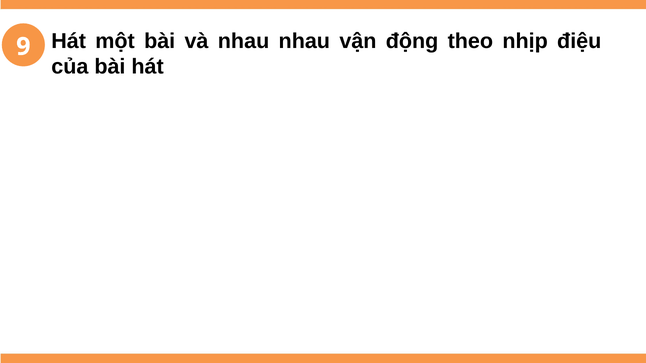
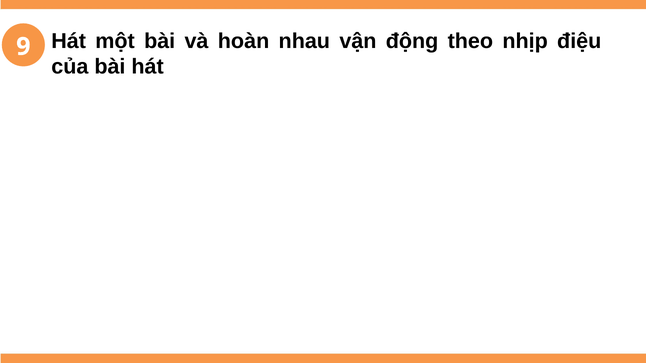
và nhau: nhau -> hoàn (244, 41)
